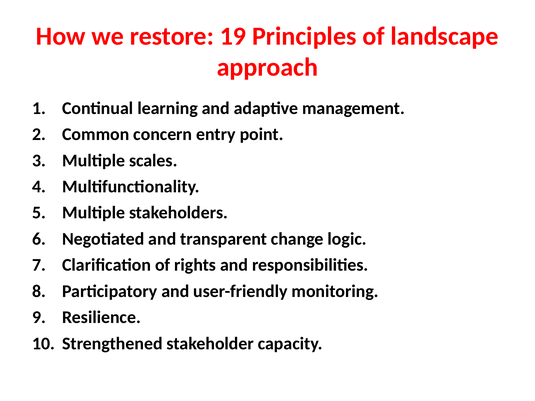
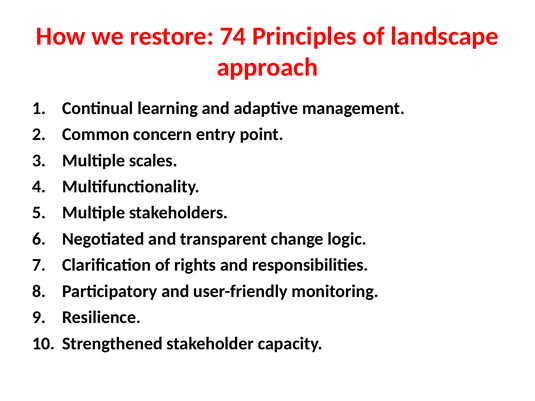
19: 19 -> 74 (233, 36)
